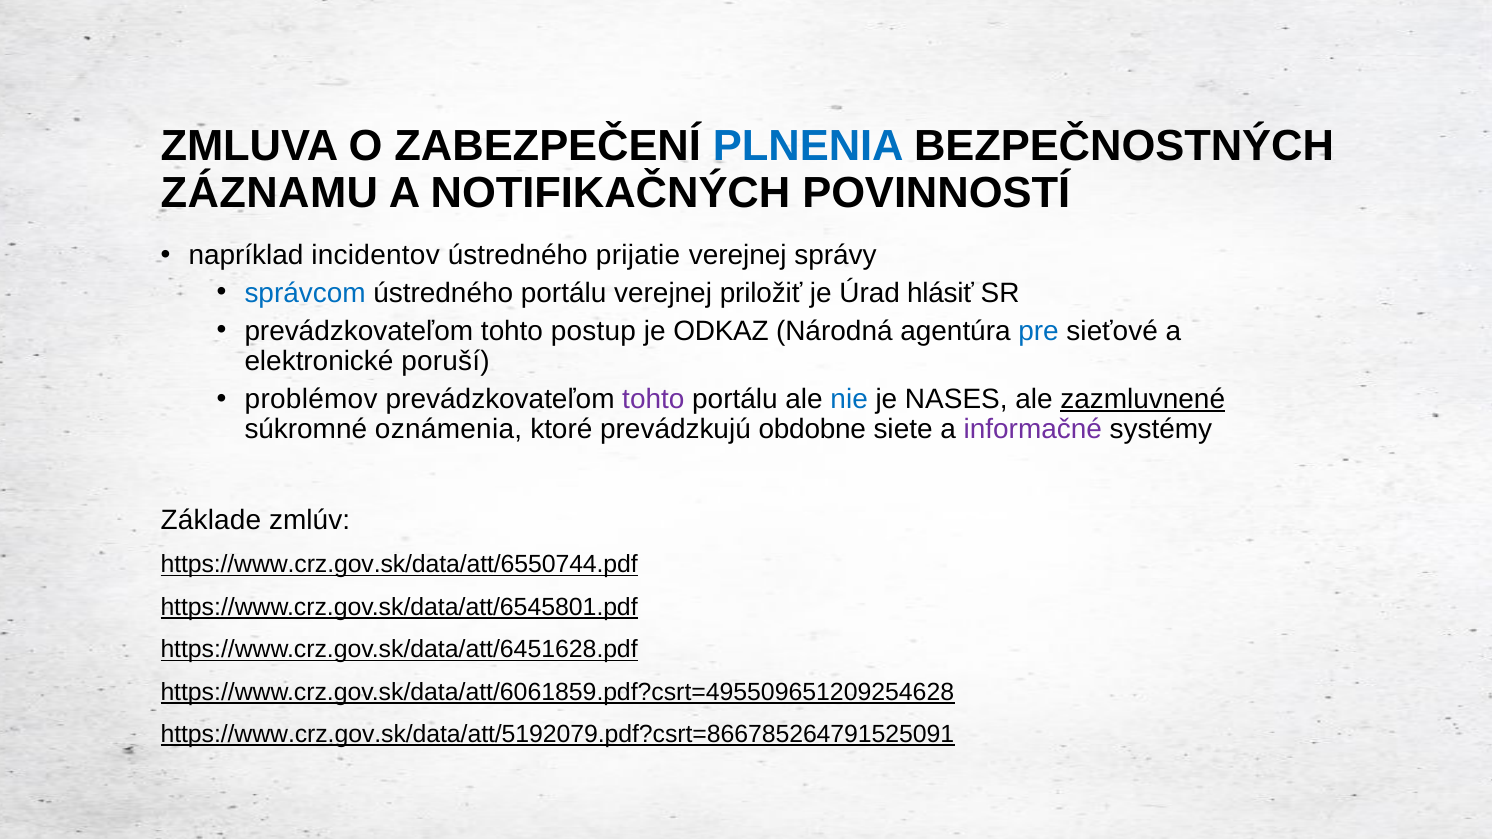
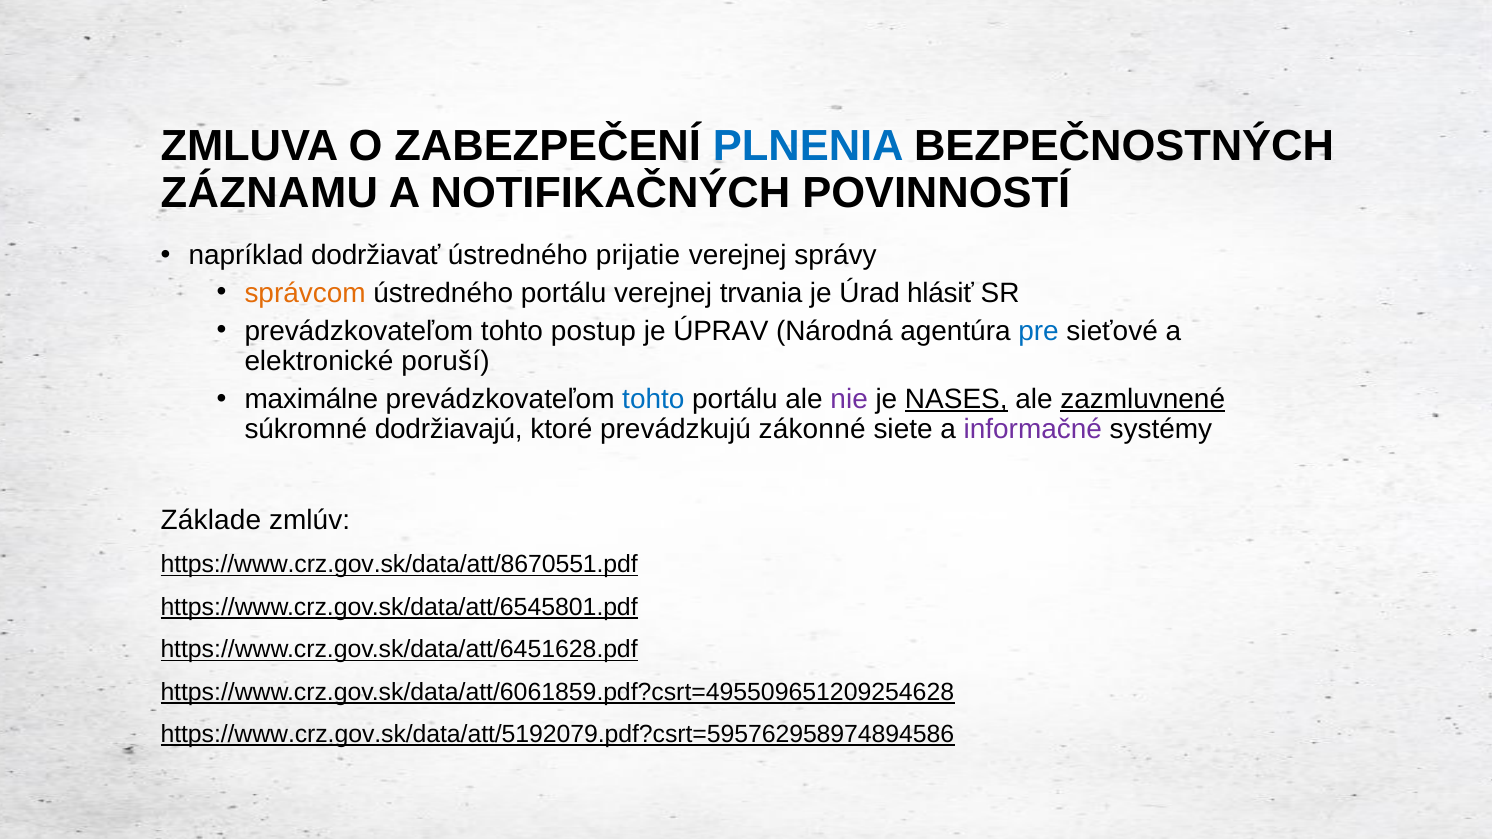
incidentov: incidentov -> dodržiavať (376, 255)
správcom colour: blue -> orange (305, 293)
priložiť: priložiť -> trvania (761, 293)
ODKAZ: ODKAZ -> ÚPRAV (721, 331)
problémov: problémov -> maximálne (311, 399)
tohto colour: purple -> blue (653, 399)
nie colour: blue -> purple (849, 399)
NASES underline: none -> present (956, 399)
oznámenia: oznámenia -> dodržiavajú (449, 429)
obdobne: obdobne -> zákonné (812, 429)
https://www.crz.gov.sk/data/att/6550744.pdf: https://www.crz.gov.sk/data/att/6550744.pdf -> https://www.crz.gov.sk/data/att/8670551.pdf (399, 565)
https://www.crz.gov.sk/data/att/5192079.pdf?csrt=866785264791525091: https://www.crz.gov.sk/data/att/5192079.pdf?csrt=866785264791525091 -> https://www.crz.gov.sk/data/att/5192079.pdf?csrt=595762958974894586 (557, 734)
